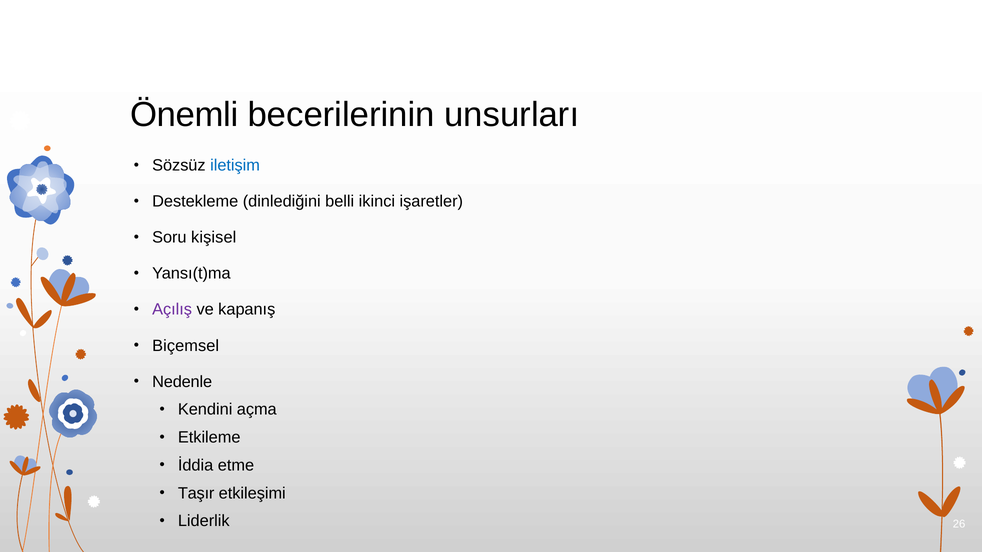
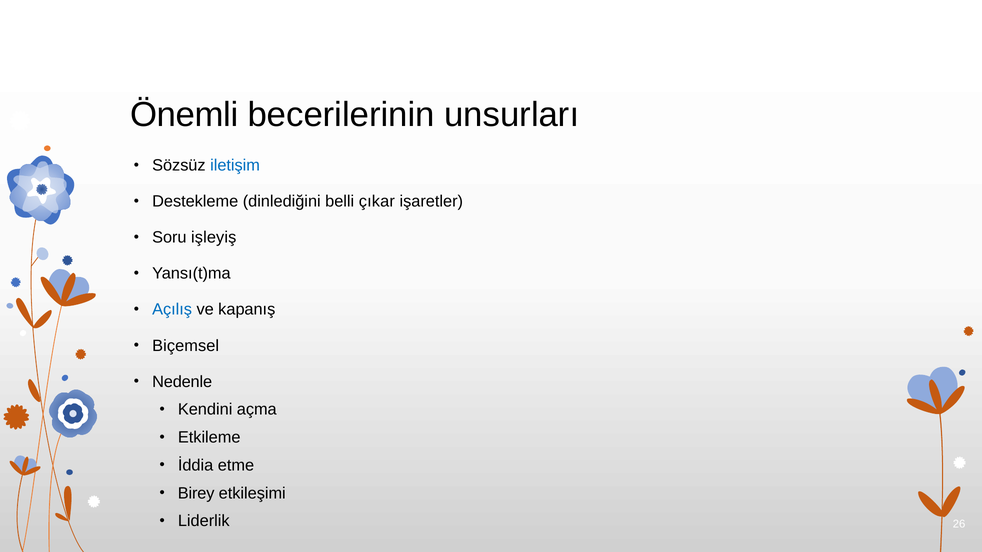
ikinci: ikinci -> çıkar (377, 202)
kişisel: kişisel -> işleyiş (214, 238)
Açılış colour: purple -> blue (172, 310)
Taşır: Taşır -> Birey (196, 494)
